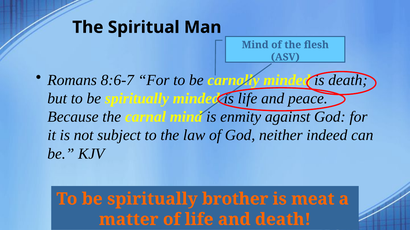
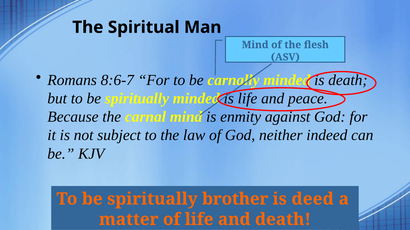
meat: meat -> deed (313, 199)
